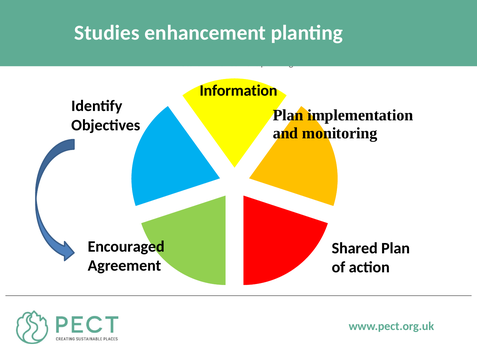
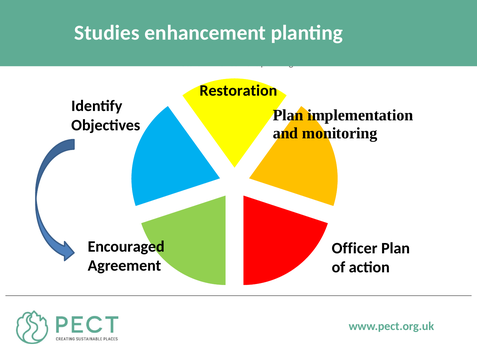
Information: Information -> Restoration (238, 91)
Shared: Shared -> Officer (355, 248)
